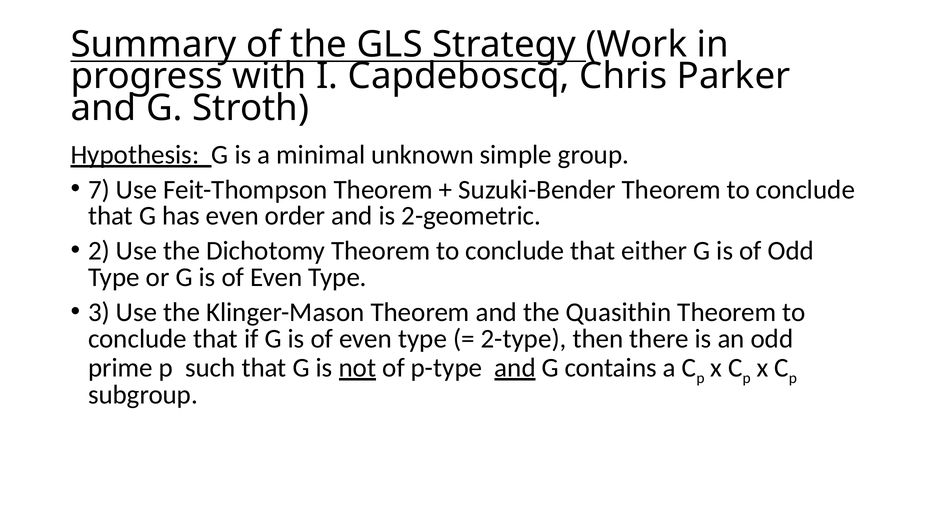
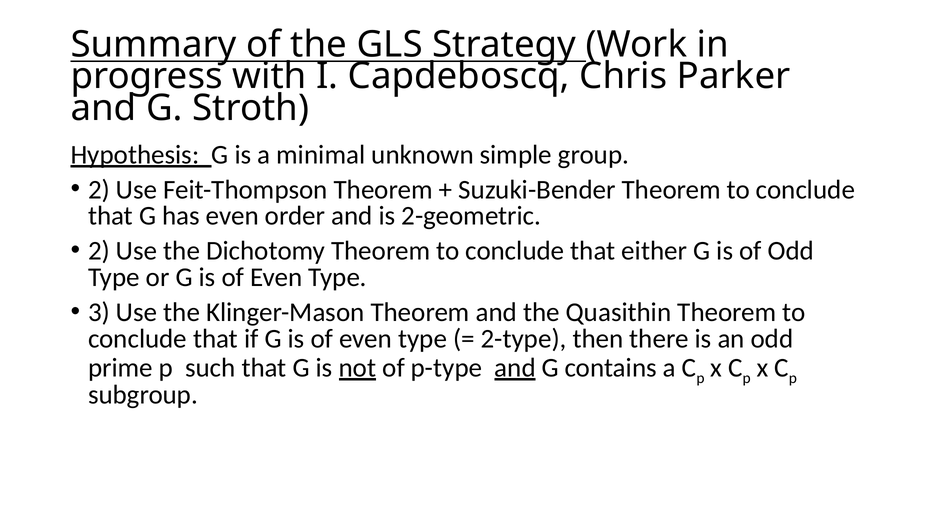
7: 7 -> 2 (99, 189)
